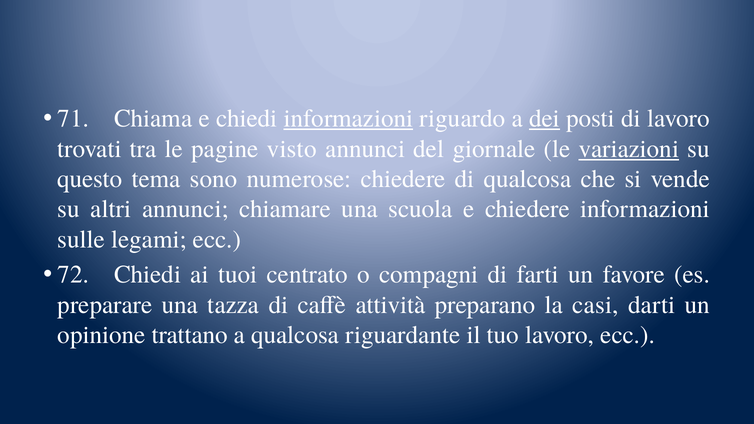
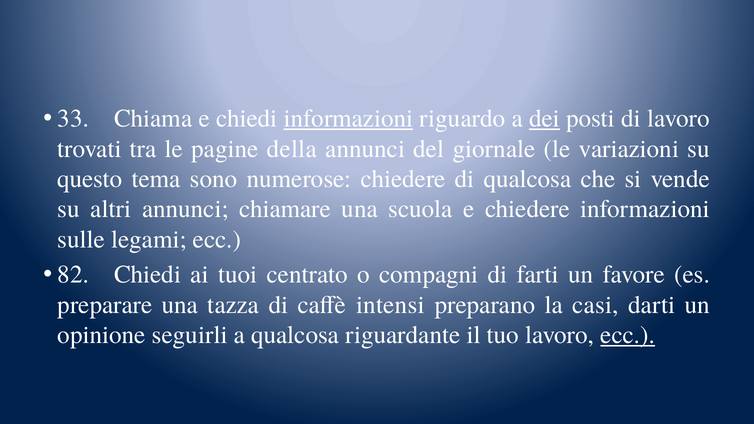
71: 71 -> 33 (73, 119)
visto: visto -> della (292, 149)
variazioni underline: present -> none (629, 149)
72: 72 -> 82 (73, 275)
attività: attività -> intensi (390, 305)
trattano: trattano -> seguirli (190, 335)
ecc underline: none -> present (628, 335)
